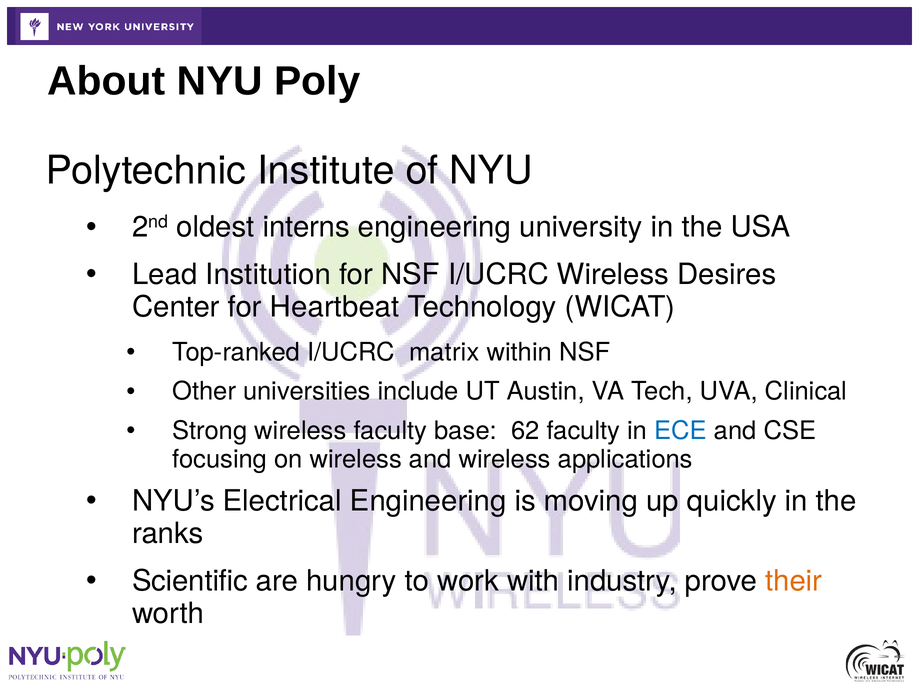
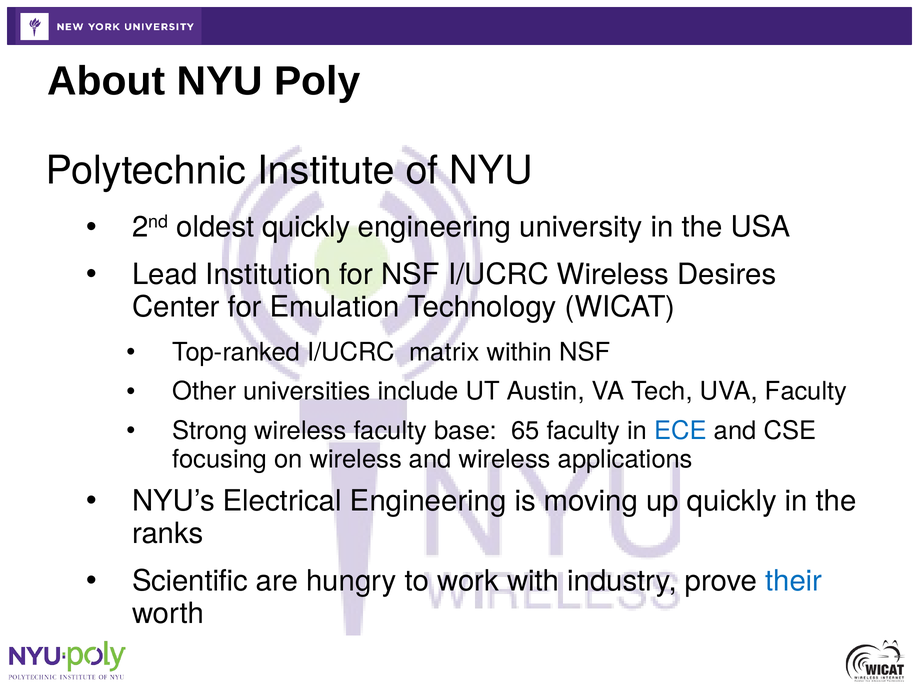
oldest interns: interns -> quickly (306, 227)
Heartbeat: Heartbeat -> Emulation (335, 307)
UVA Clinical: Clinical -> Faculty (806, 392)
62: 62 -> 65 (525, 431)
their colour: orange -> blue (794, 581)
